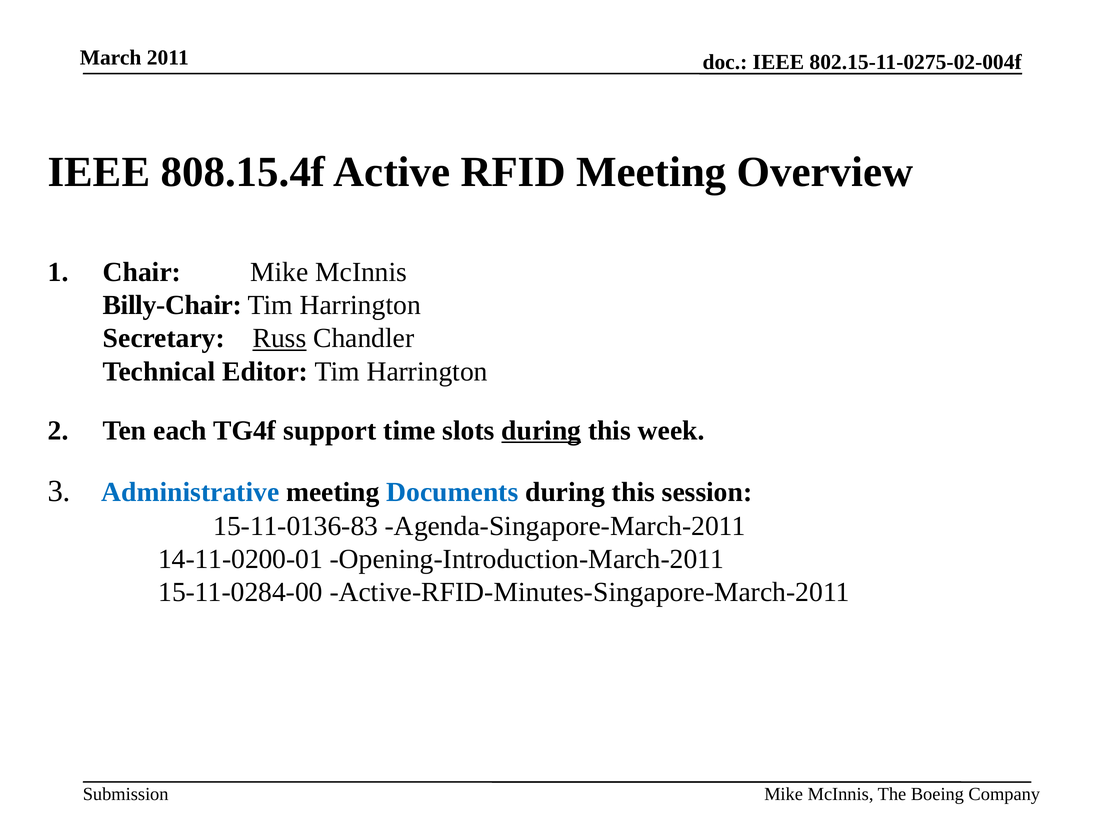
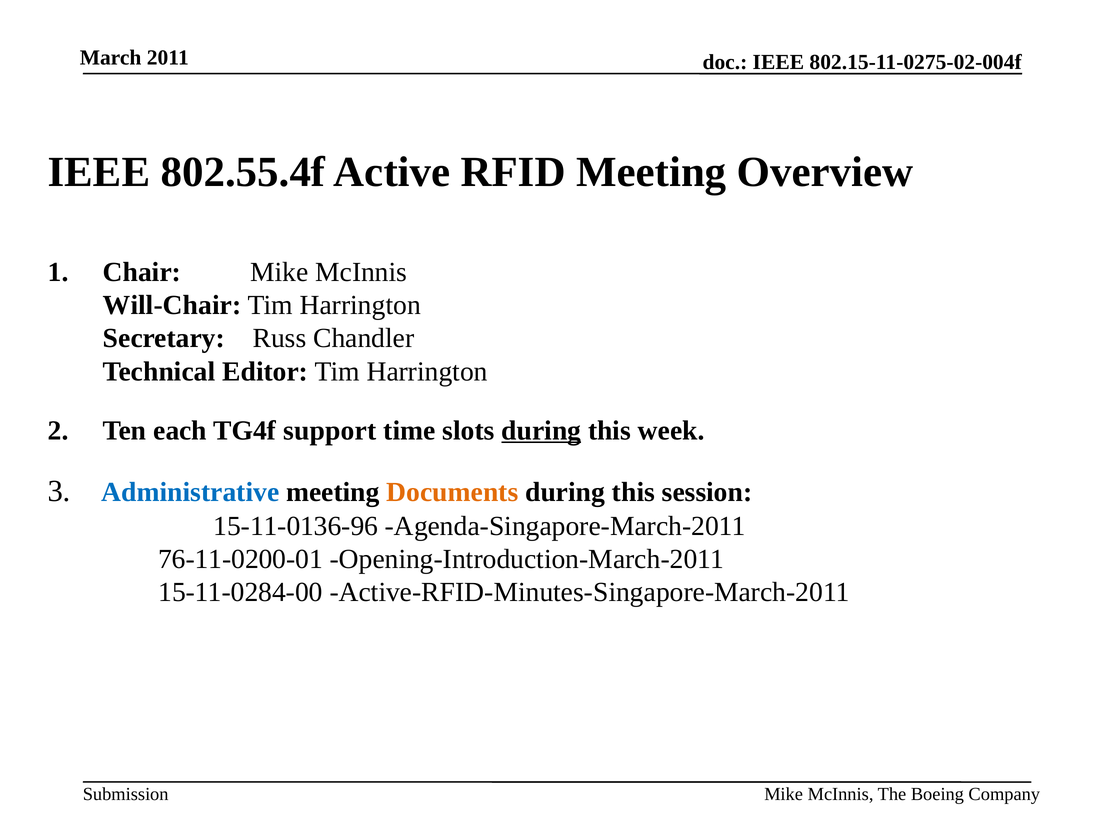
808.15.4f: 808.15.4f -> 802.55.4f (243, 172)
Billy-Chair: Billy-Chair -> Will-Chair (172, 306)
Russ underline: present -> none (280, 339)
Documents colour: blue -> orange (452, 493)
15-11-0136-83: 15-11-0136-83 -> 15-11-0136-96 (296, 527)
14-11-0200-01: 14-11-0200-01 -> 76-11-0200-01 (241, 560)
